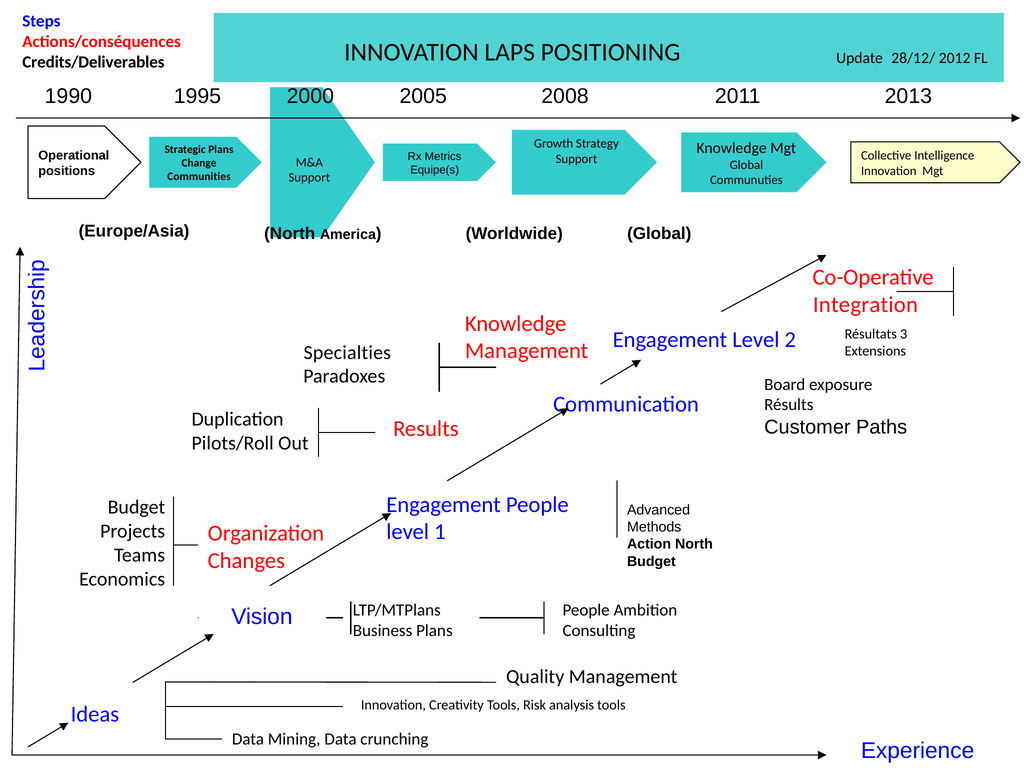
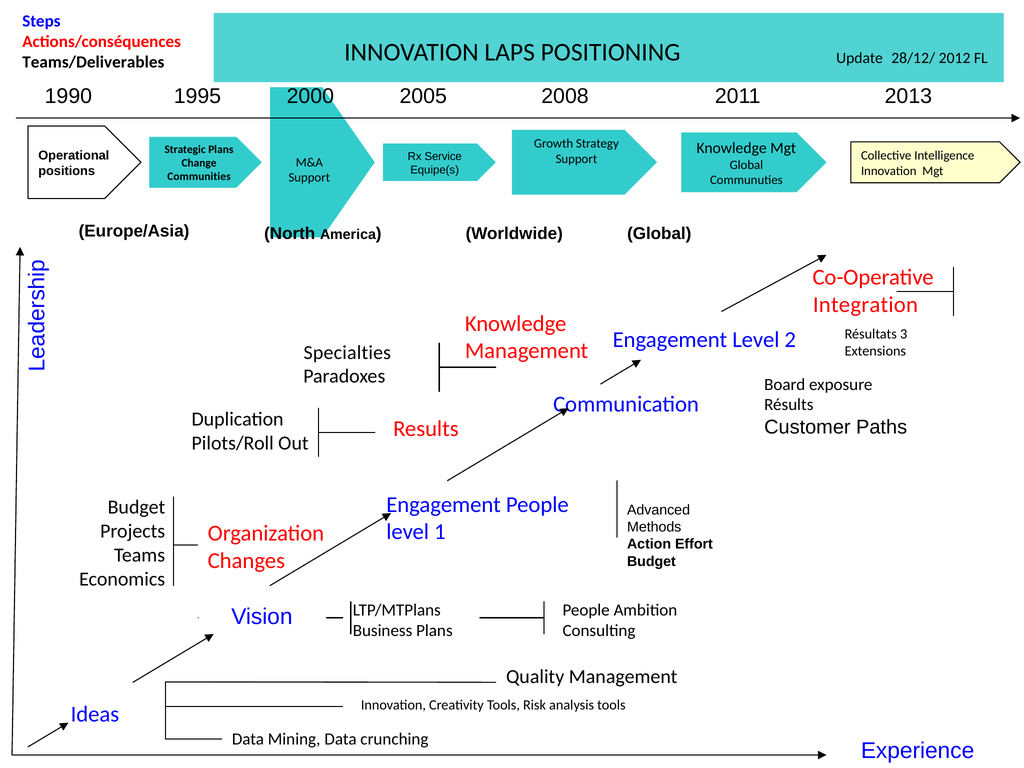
Credits/Deliverables: Credits/Deliverables -> Teams/Deliverables (93, 62)
Metrics: Metrics -> Service (443, 156)
Action North: North -> Effort (694, 544)
